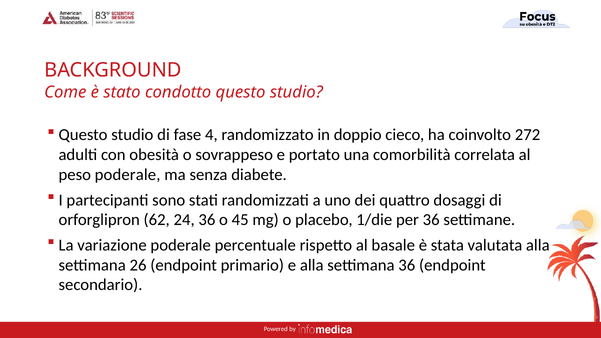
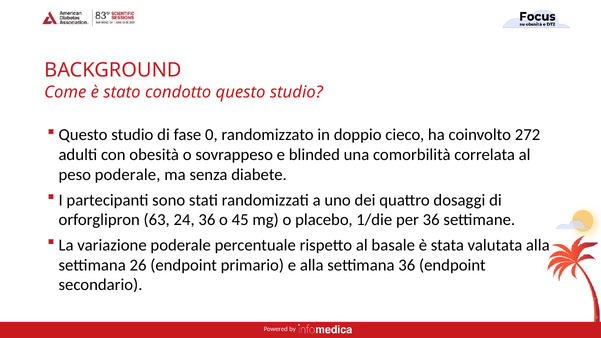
4: 4 -> 0 (211, 135)
portato: portato -> blinded (314, 155)
62: 62 -> 63 (157, 220)
